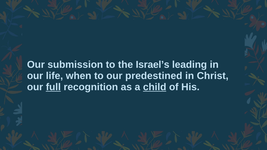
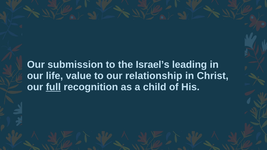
when: when -> value (79, 76)
predestined: predestined -> relationship (154, 76)
child underline: present -> none (155, 87)
